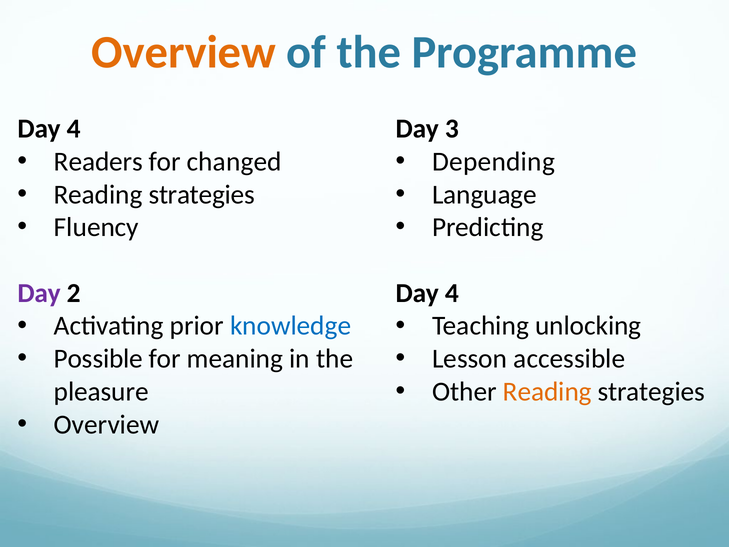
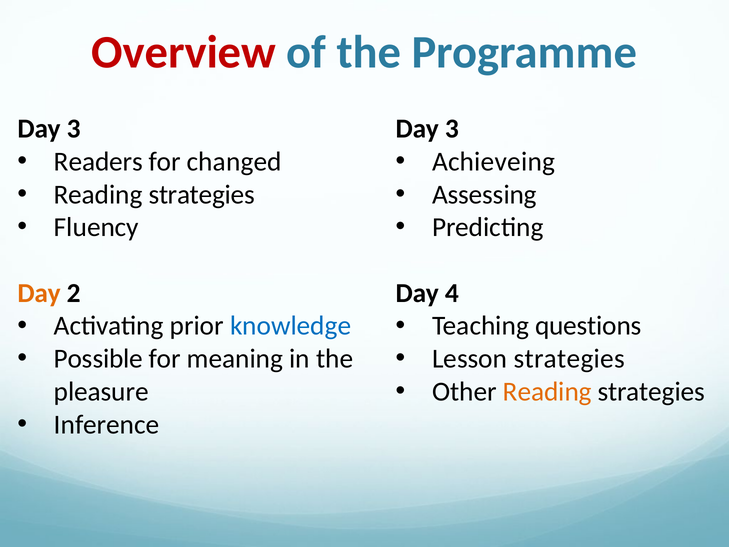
Overview colour: orange -> red (184, 52)
4: 4 -> 3 (74, 129)
Depending: Depending -> Achieveing (494, 162)
Language: Language -> Assessing (484, 194)
Day colour: purple -> orange (39, 293)
unlocking: unlocking -> questions (588, 326)
Lesson accessible: accessible -> strategies (569, 359)
Overview: Overview -> Inference (107, 424)
